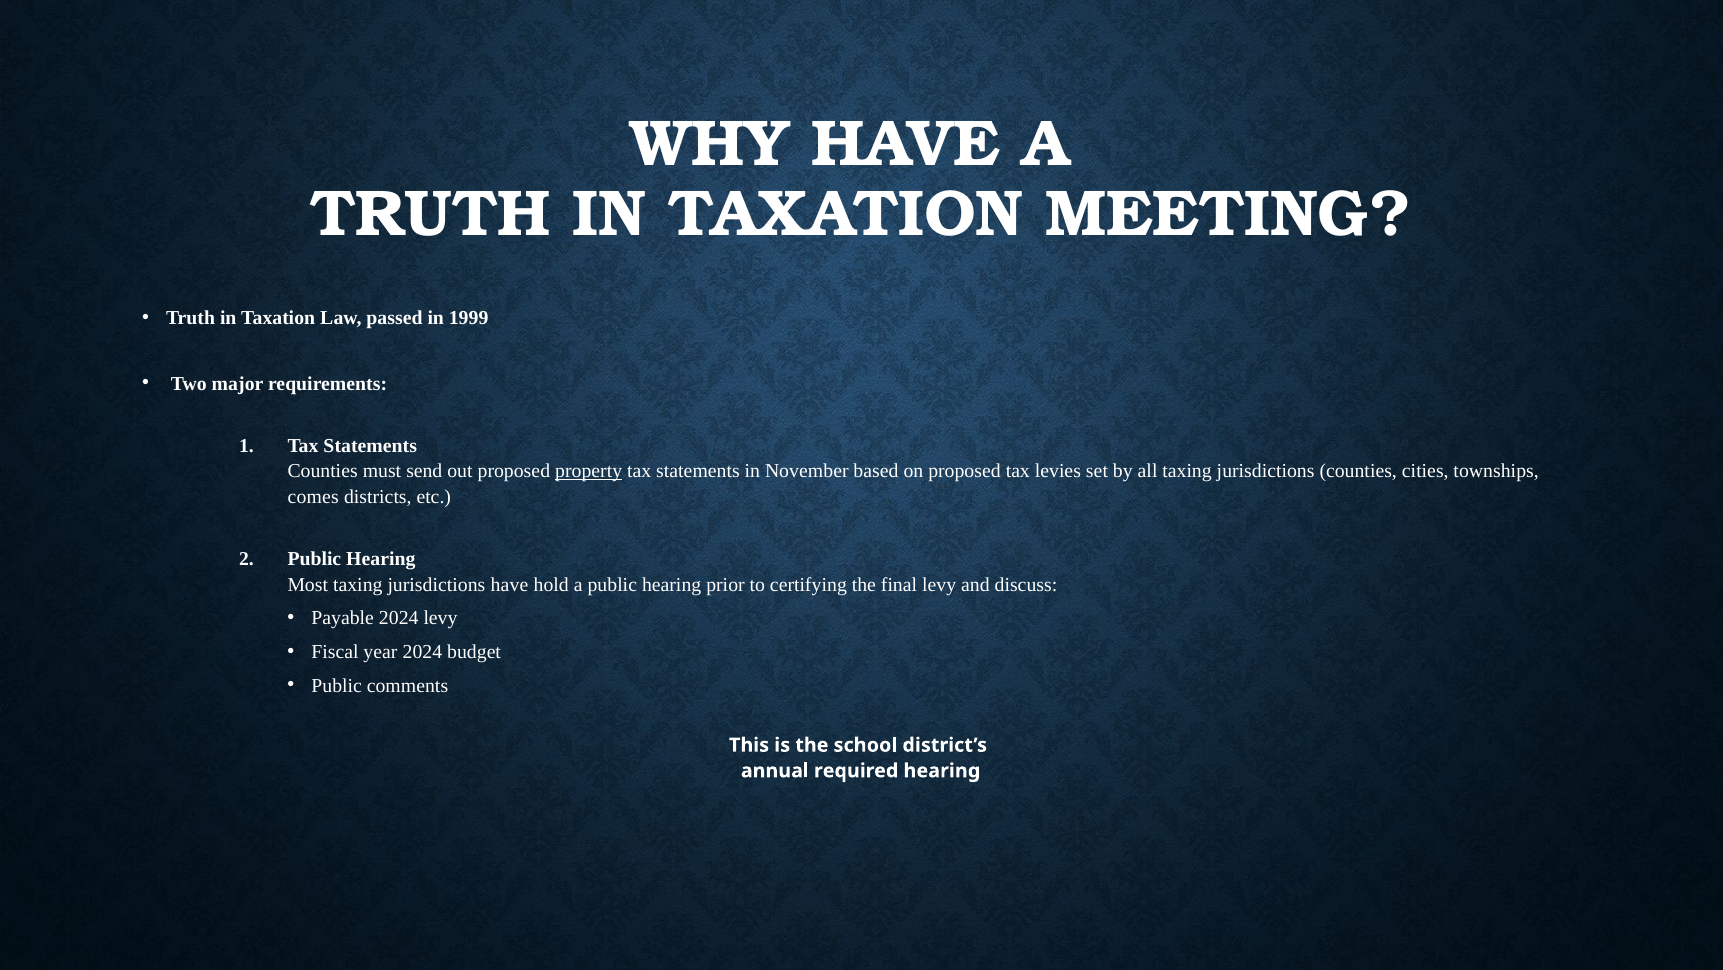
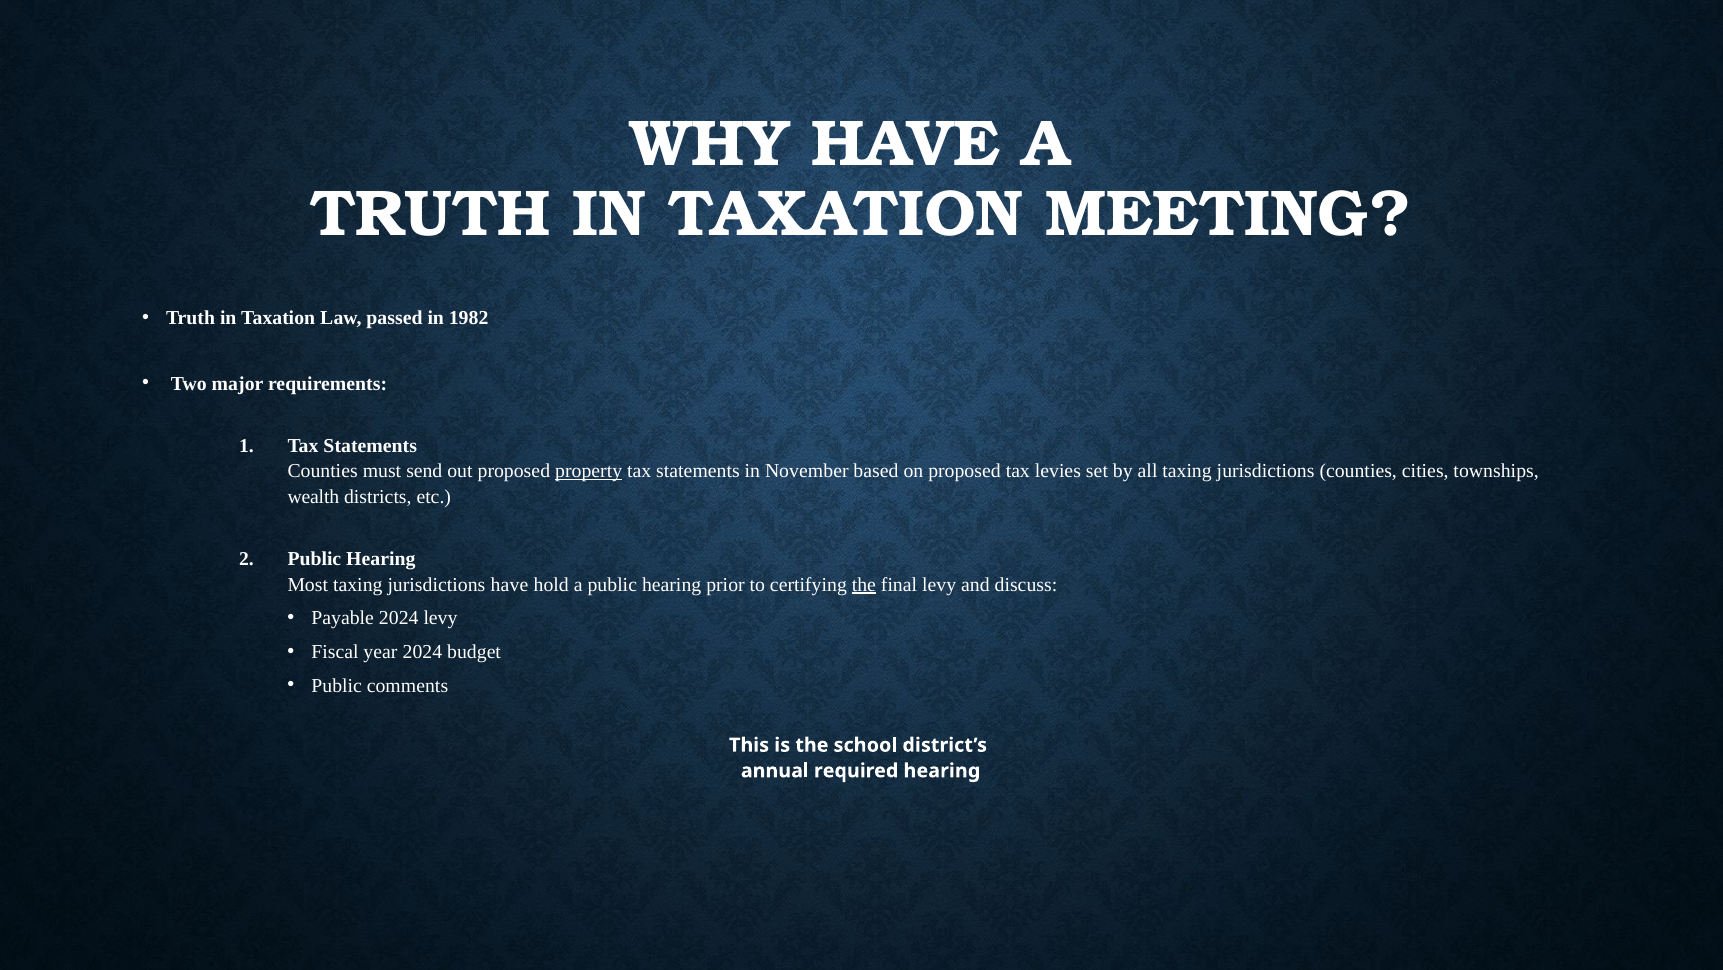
1999: 1999 -> 1982 (469, 318)
comes: comes -> wealth (313, 497)
the underline: none -> present (864, 584)
